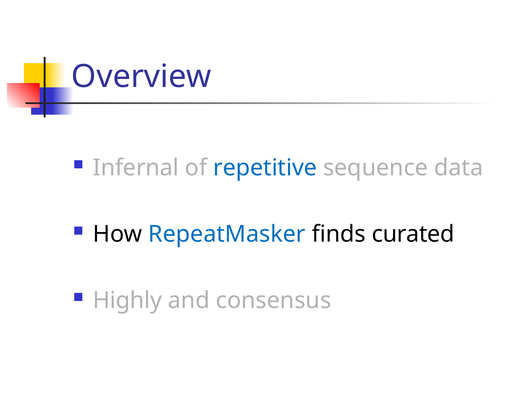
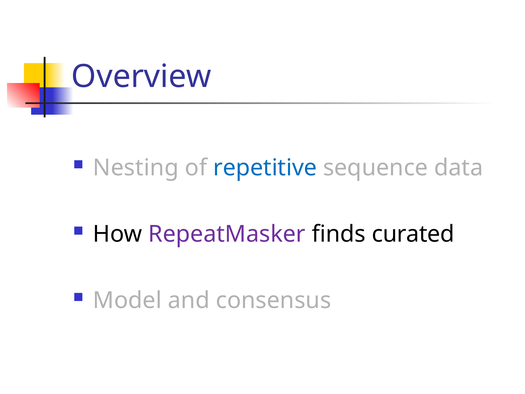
Infernal: Infernal -> Nesting (136, 168)
RepeatMasker colour: blue -> purple (227, 234)
Highly: Highly -> Model (127, 300)
